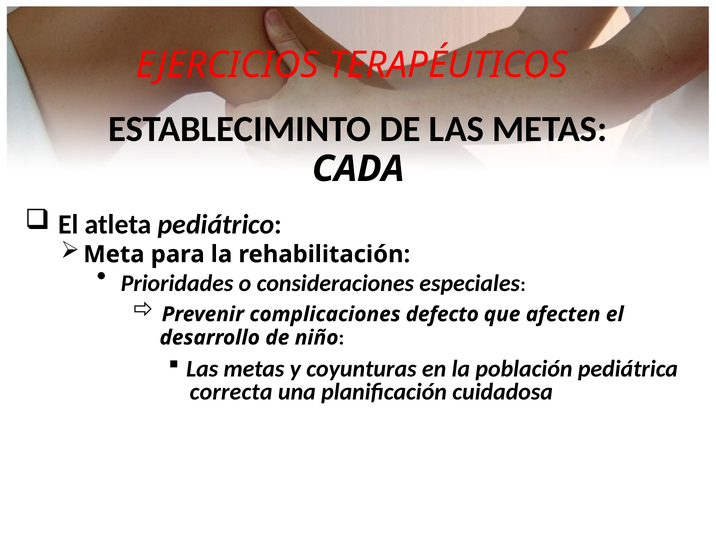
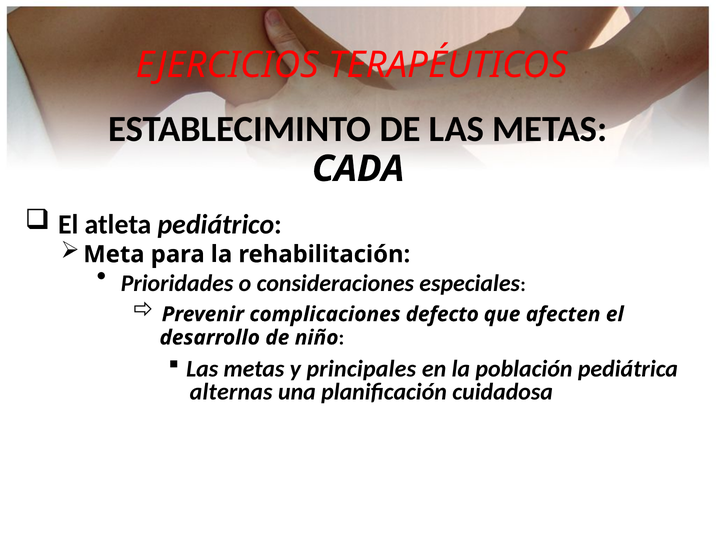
coyunturas: coyunturas -> principales (361, 369)
correcta: correcta -> alternas (231, 392)
